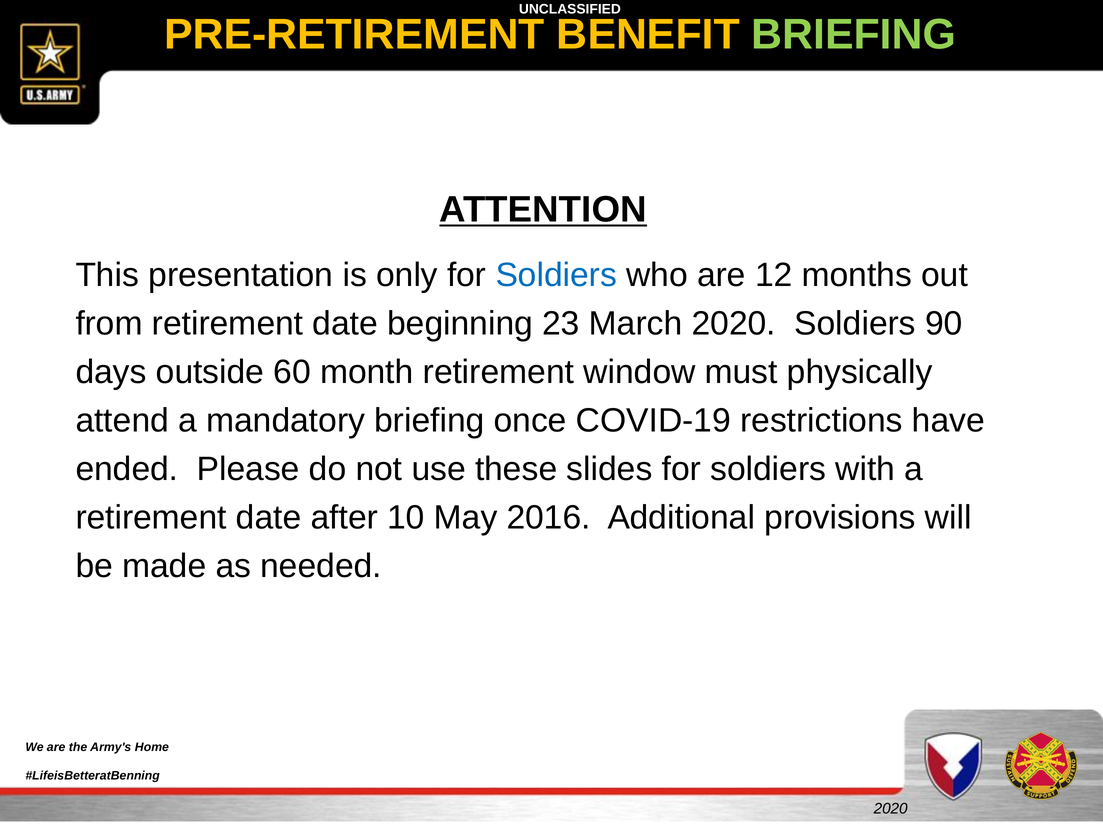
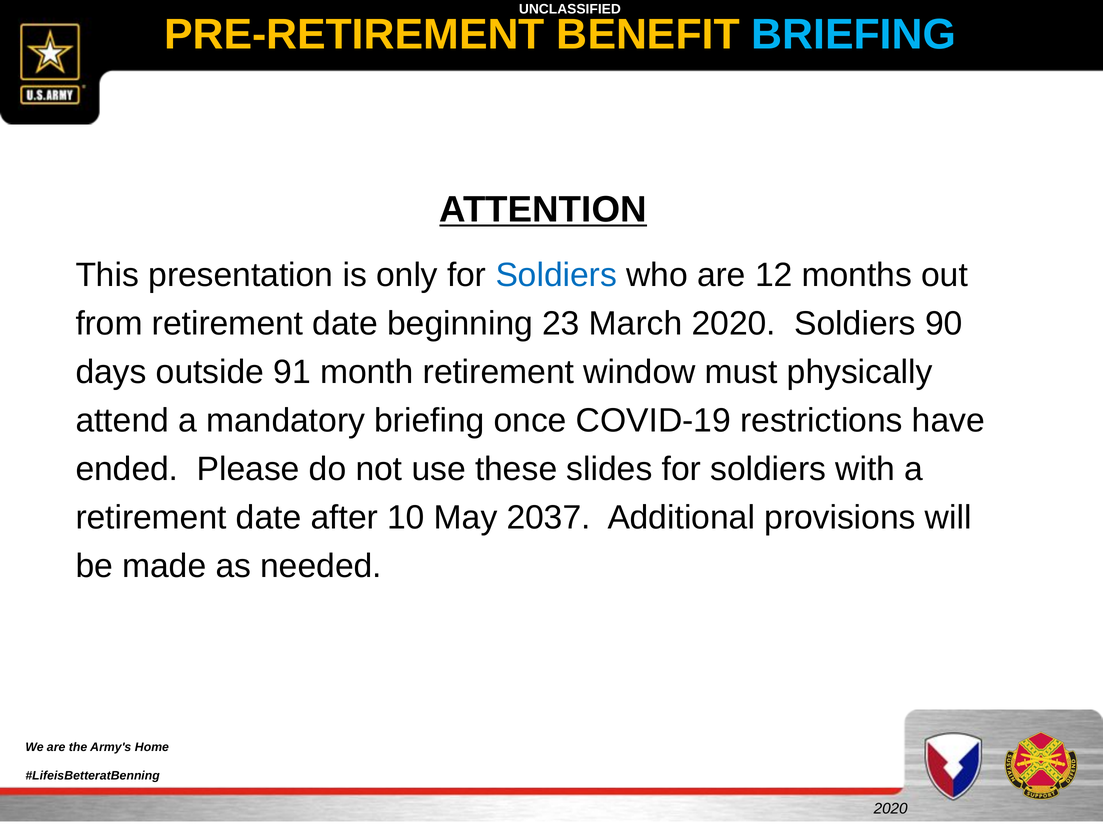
BRIEFING colour: light green -> light blue (854, 35)
60: 60 -> 91 (292, 372)
2016: 2016 -> 2037 (549, 517)
